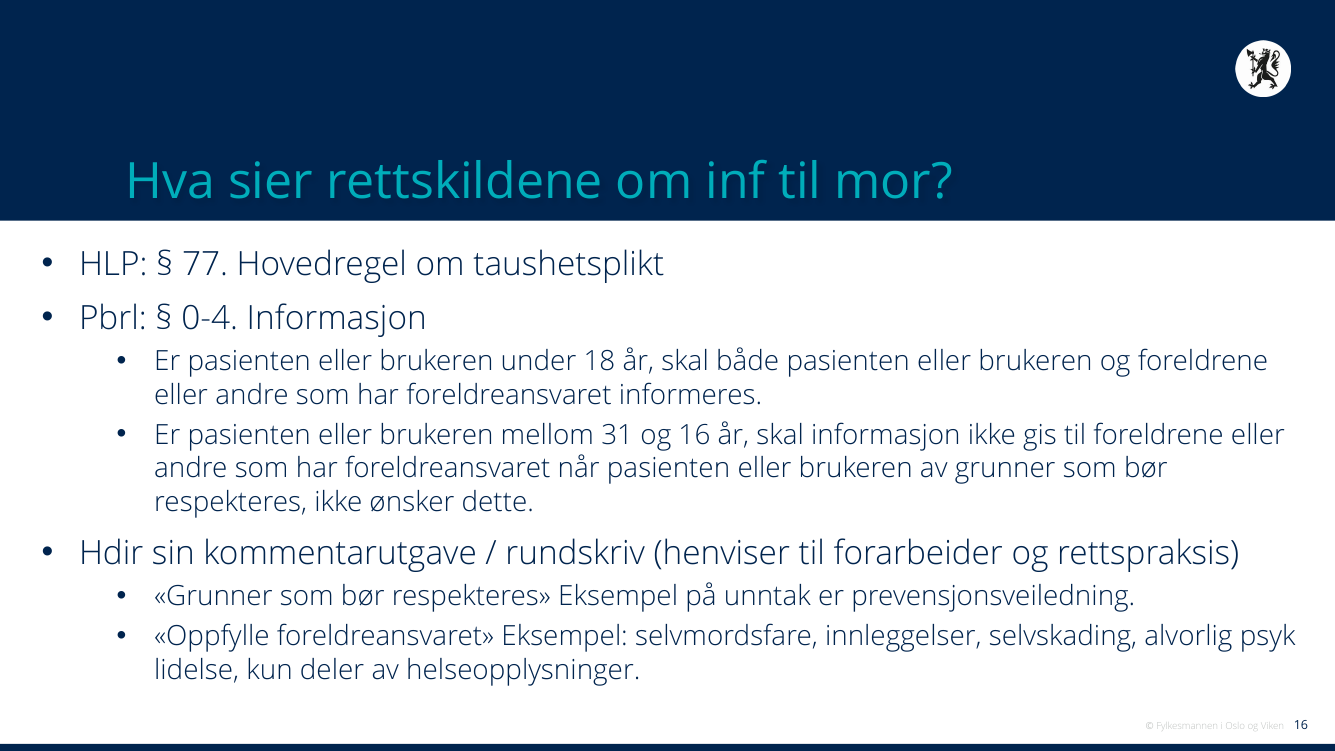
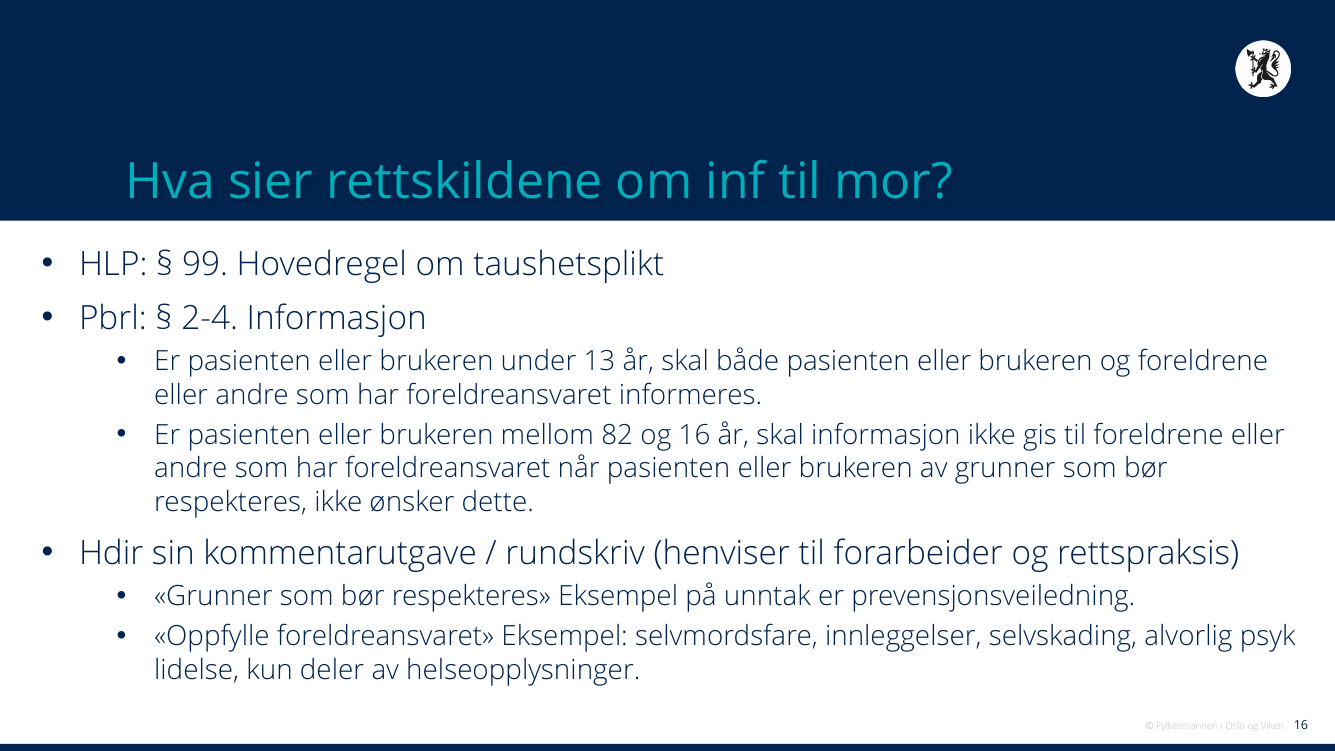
77: 77 -> 99 (205, 264)
0-4: 0-4 -> 2-4 (210, 318)
18: 18 -> 13 (599, 362)
31: 31 -> 82 (617, 435)
